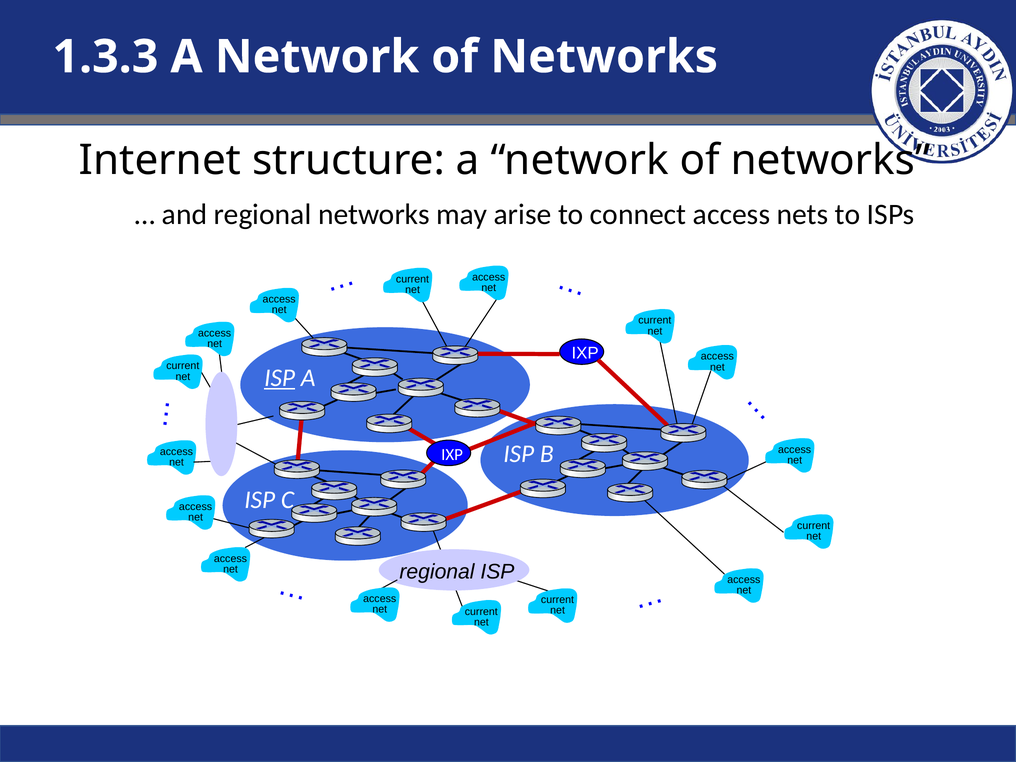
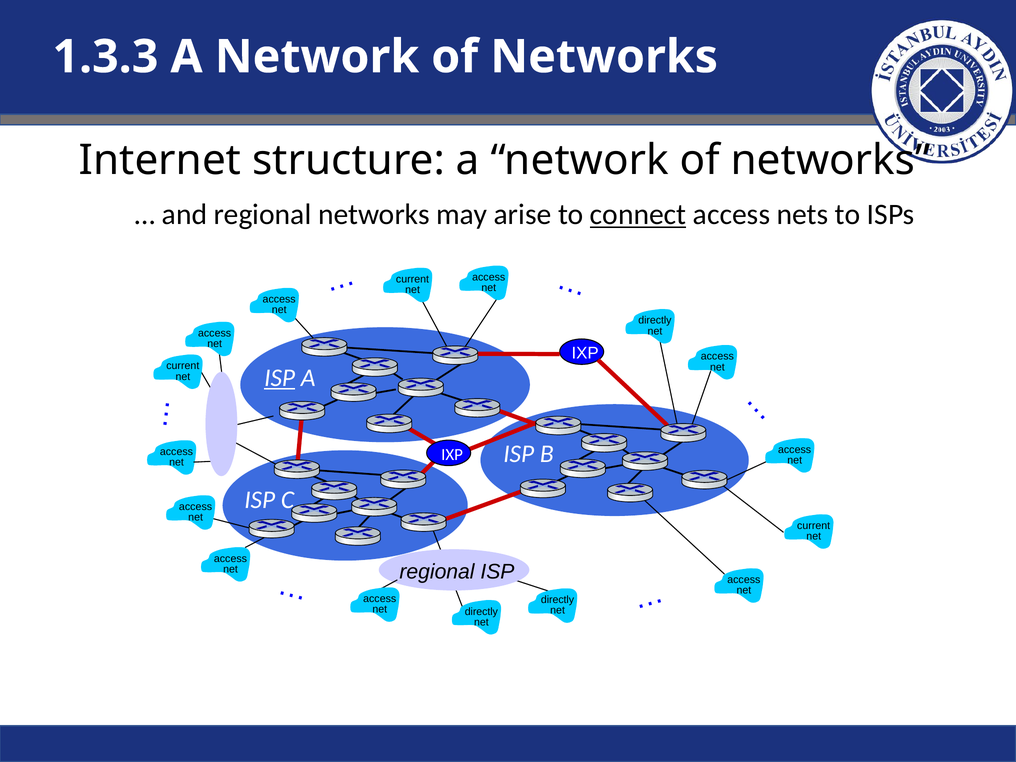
connect underline: none -> present (638, 214)
current: current -> directly (655, 320)
current: current -> directly (558, 600)
current: current -> directly (481, 612)
